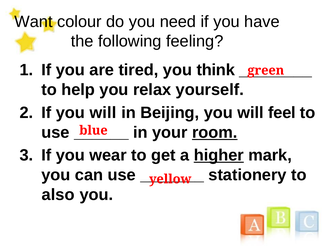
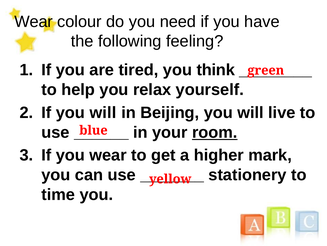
Want: Want -> Wear (34, 22)
feel: feel -> live (282, 112)
higher underline: present -> none (219, 155)
also: also -> time (58, 194)
